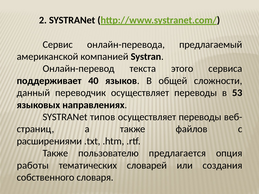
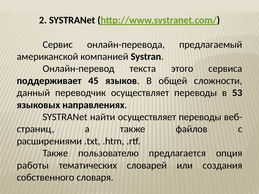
40: 40 -> 45 (93, 81)
типов: типов -> найти (103, 117)
